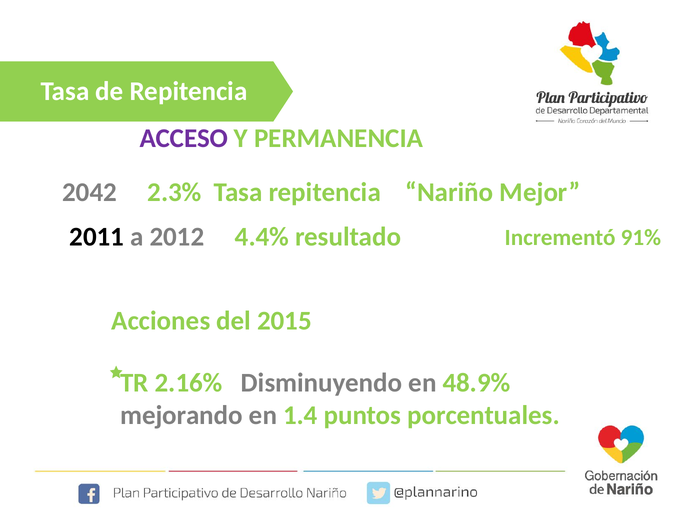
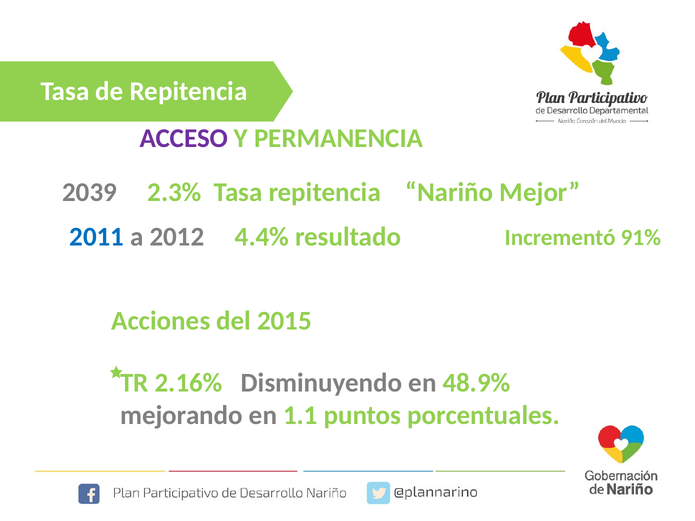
2042: 2042 -> 2039 (90, 192)
2011 colour: black -> blue (97, 237)
1.4: 1.4 -> 1.1 (300, 416)
